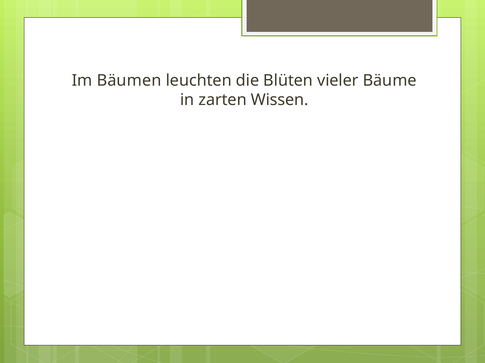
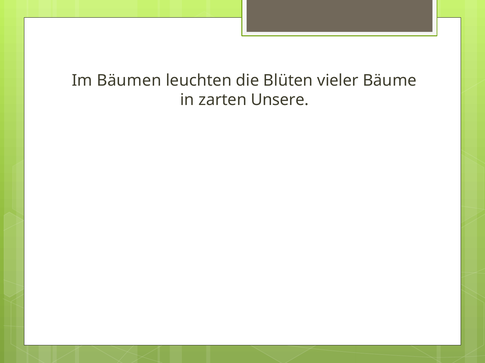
Wissen: Wissen -> Unsere (280, 100)
